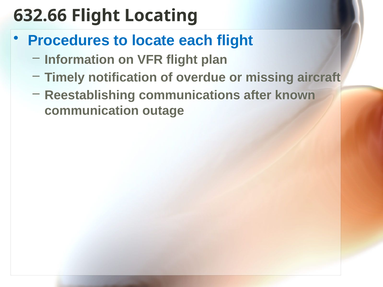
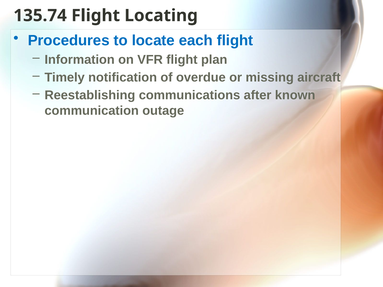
632.66: 632.66 -> 135.74 (40, 16)
